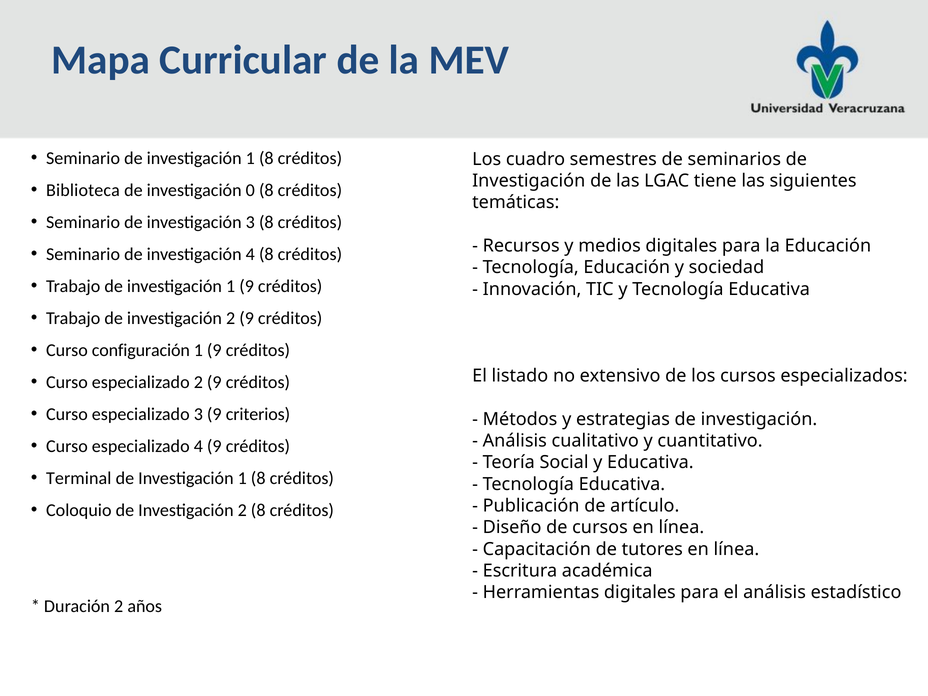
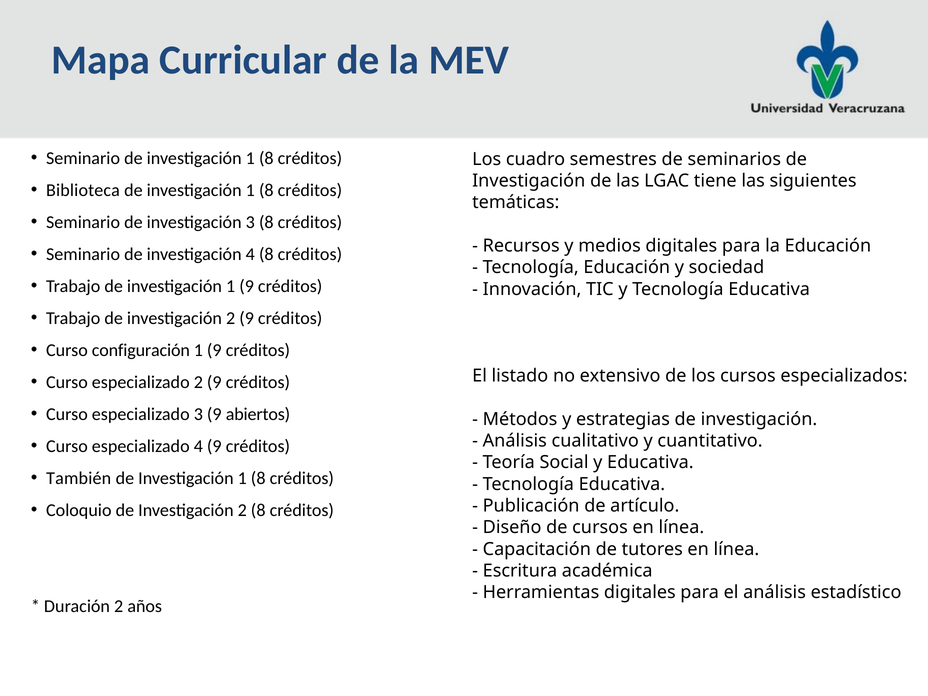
0: 0 -> 1 (250, 190)
criterios: criterios -> abiertos (258, 414)
Terminal: Terminal -> También (79, 478)
